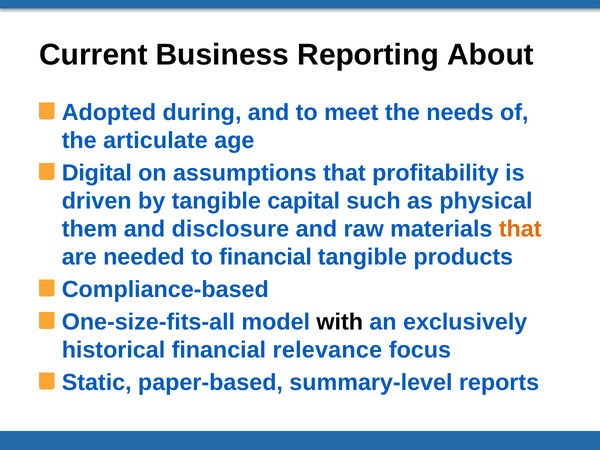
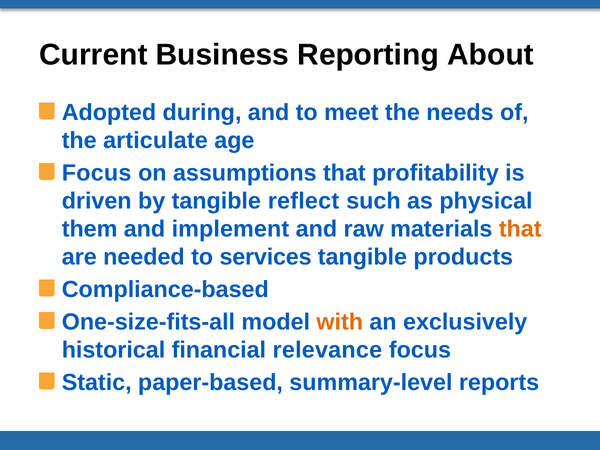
Digital: Digital -> Focus (97, 173)
capital: capital -> reflect (303, 201)
disclosure: disclosure -> implement (230, 229)
to financial: financial -> services (266, 257)
with colour: black -> orange (340, 322)
